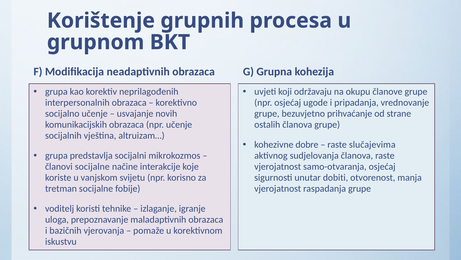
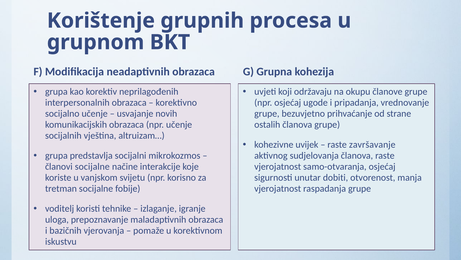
dobre: dobre -> uvijek (307, 144)
slučajevima: slučajevima -> završavanje (372, 144)
